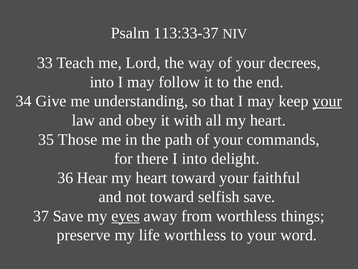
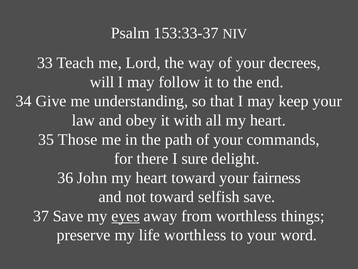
113:33-37: 113:33-37 -> 153:33-37 (186, 33)
into: into -> will (102, 82)
your underline: present -> none (327, 101)
I into: into -> sure (195, 158)
Hear: Hear -> John (92, 177)
faithful: faithful -> fairness (277, 177)
